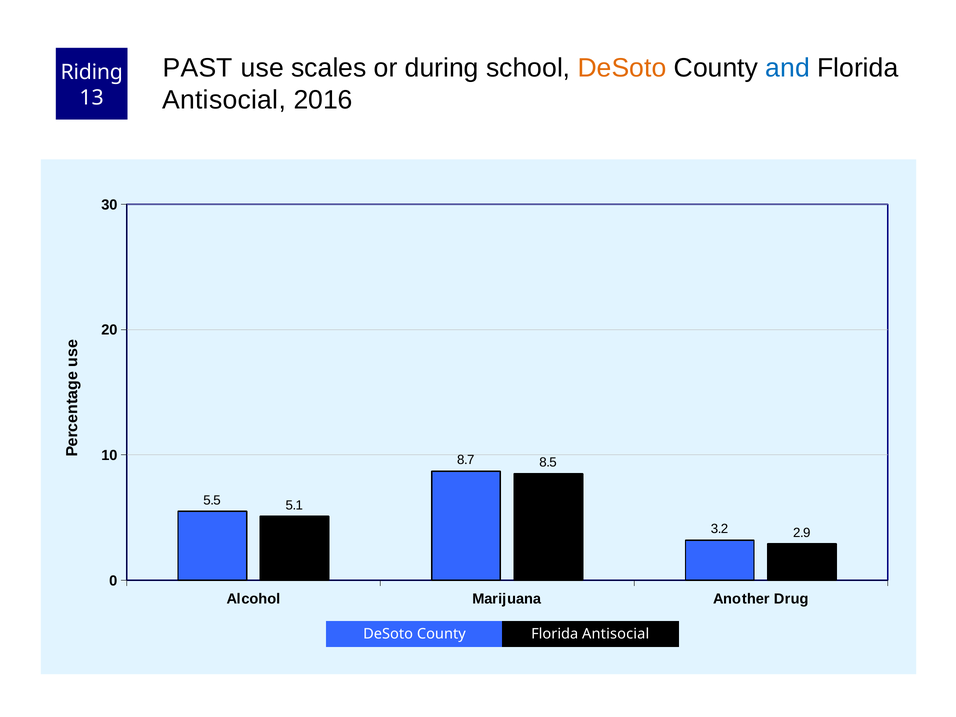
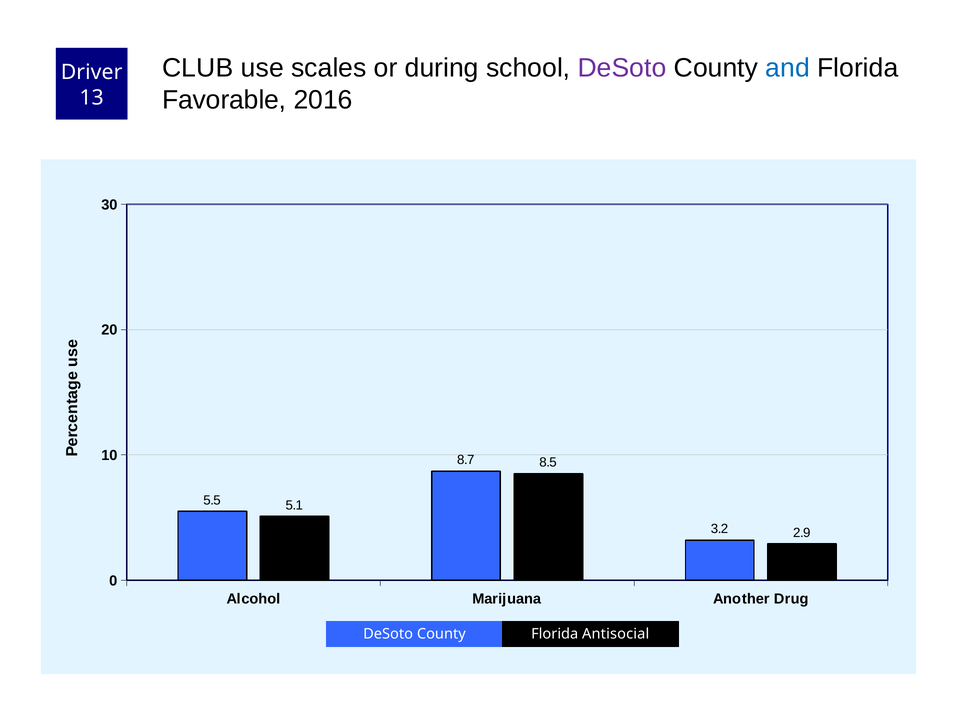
PAST: PAST -> CLUB (198, 68)
DeSoto colour: orange -> purple (622, 68)
Riding: Riding -> Driver (92, 72)
Antisocial: Antisocial -> Favorable (224, 100)
